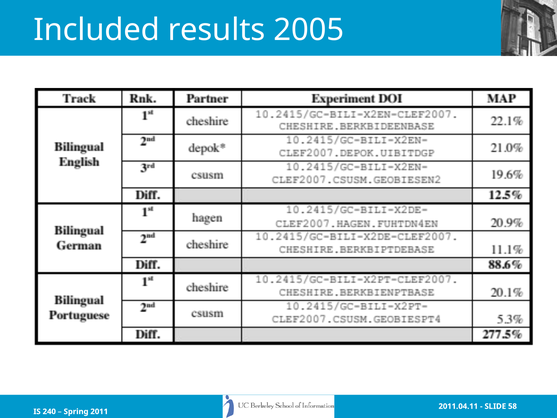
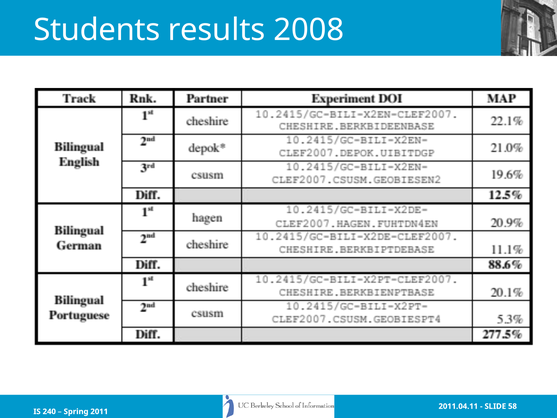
Included: Included -> Students (97, 30)
2005: 2005 -> 2008 (309, 30)
